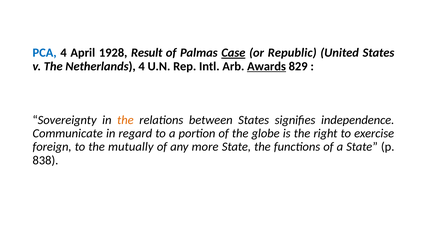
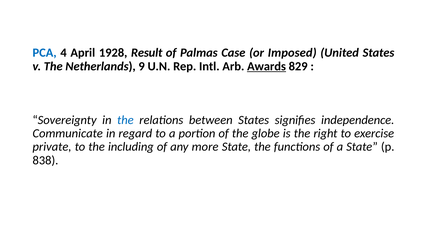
Case underline: present -> none (233, 53)
Republic: Republic -> Imposed (292, 53)
Netherlands 4: 4 -> 9 (142, 66)
the colour: orange -> blue (125, 120)
foreign: foreign -> private (52, 147)
mutually: mutually -> including (131, 147)
